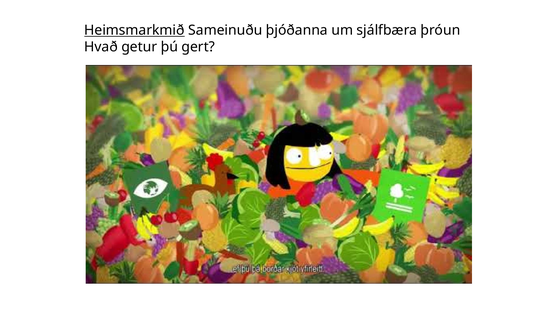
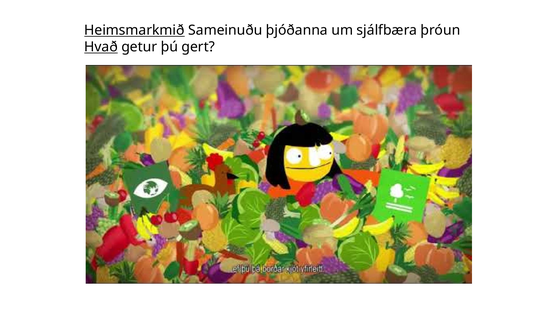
Hvað underline: none -> present (101, 47)
